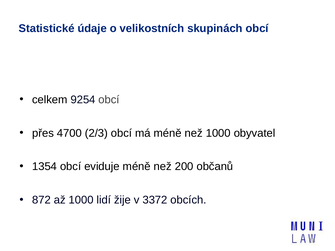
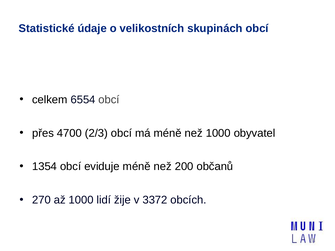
9254: 9254 -> 6554 (83, 100)
872: 872 -> 270 (41, 200)
